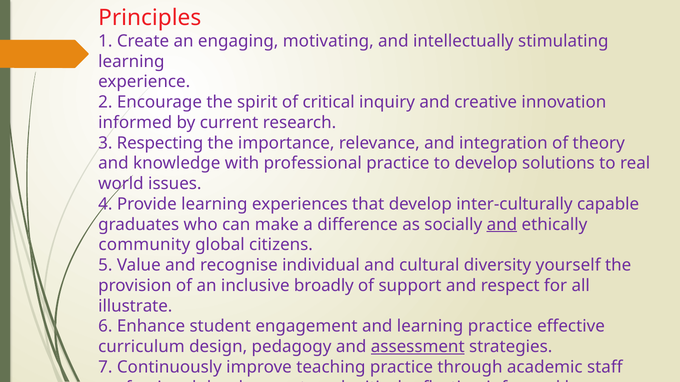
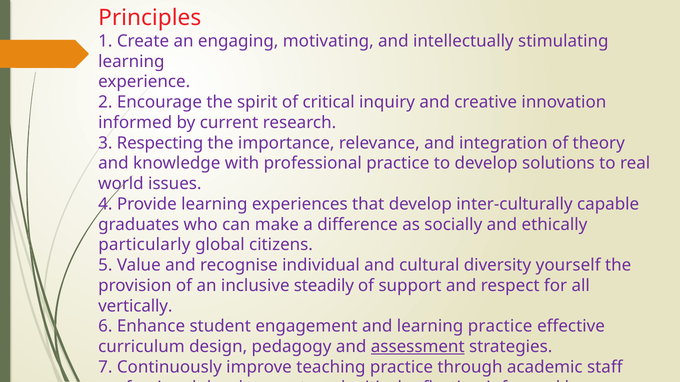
and underline: present -> none (502, 225)
community: community -> particularly (144, 245)
broadly: broadly -> steadily (324, 286)
illustrate: illustrate -> vertically (135, 306)
